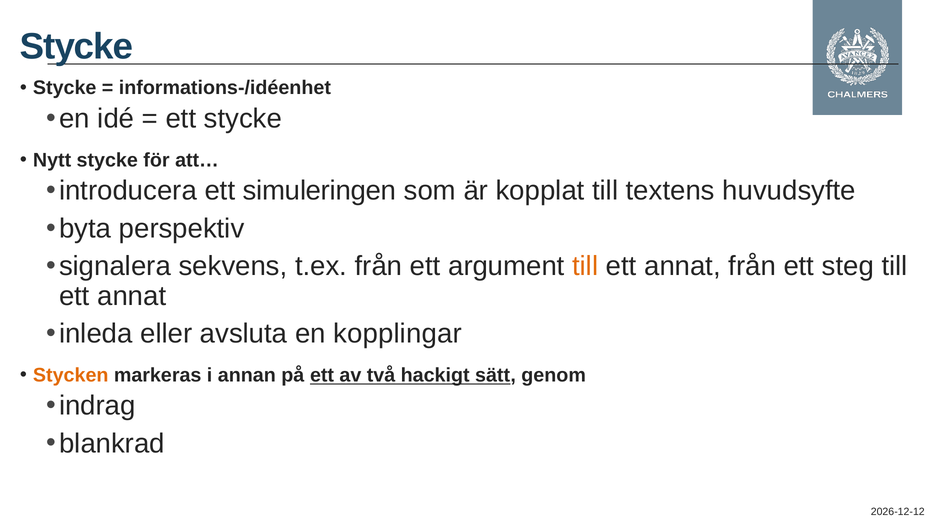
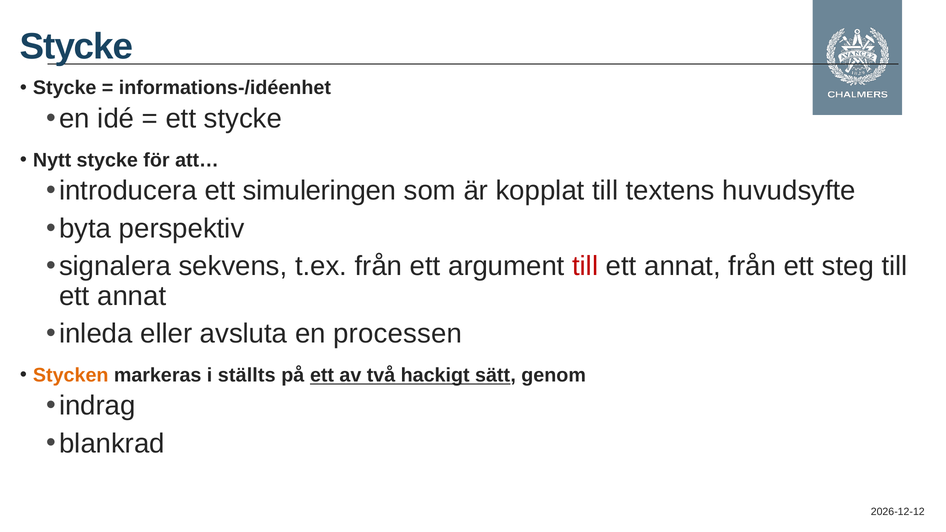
till colour: orange -> red (585, 266)
kopplingar: kopplingar -> processen (398, 334)
annan: annan -> ställts (247, 375)
